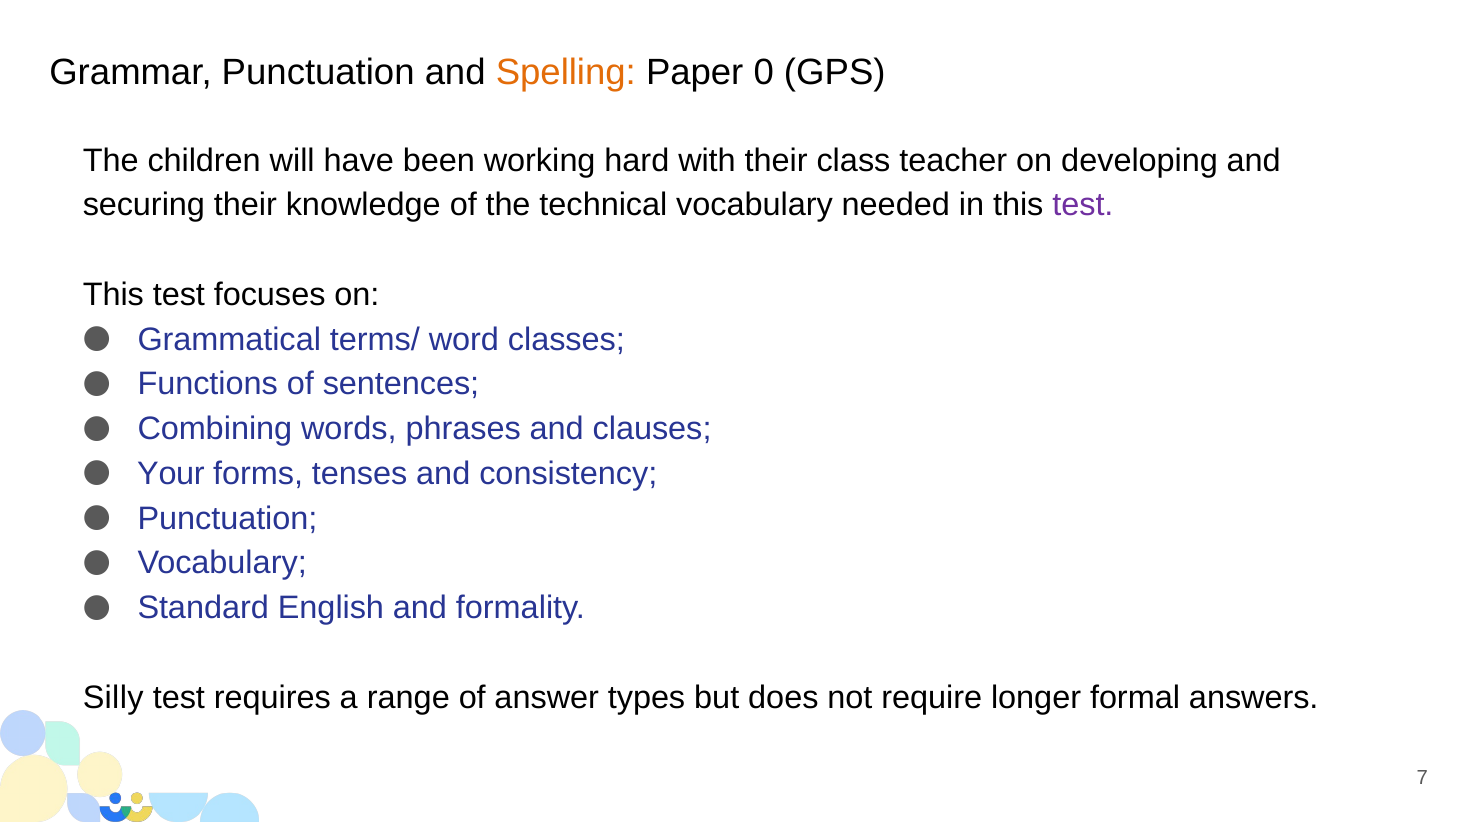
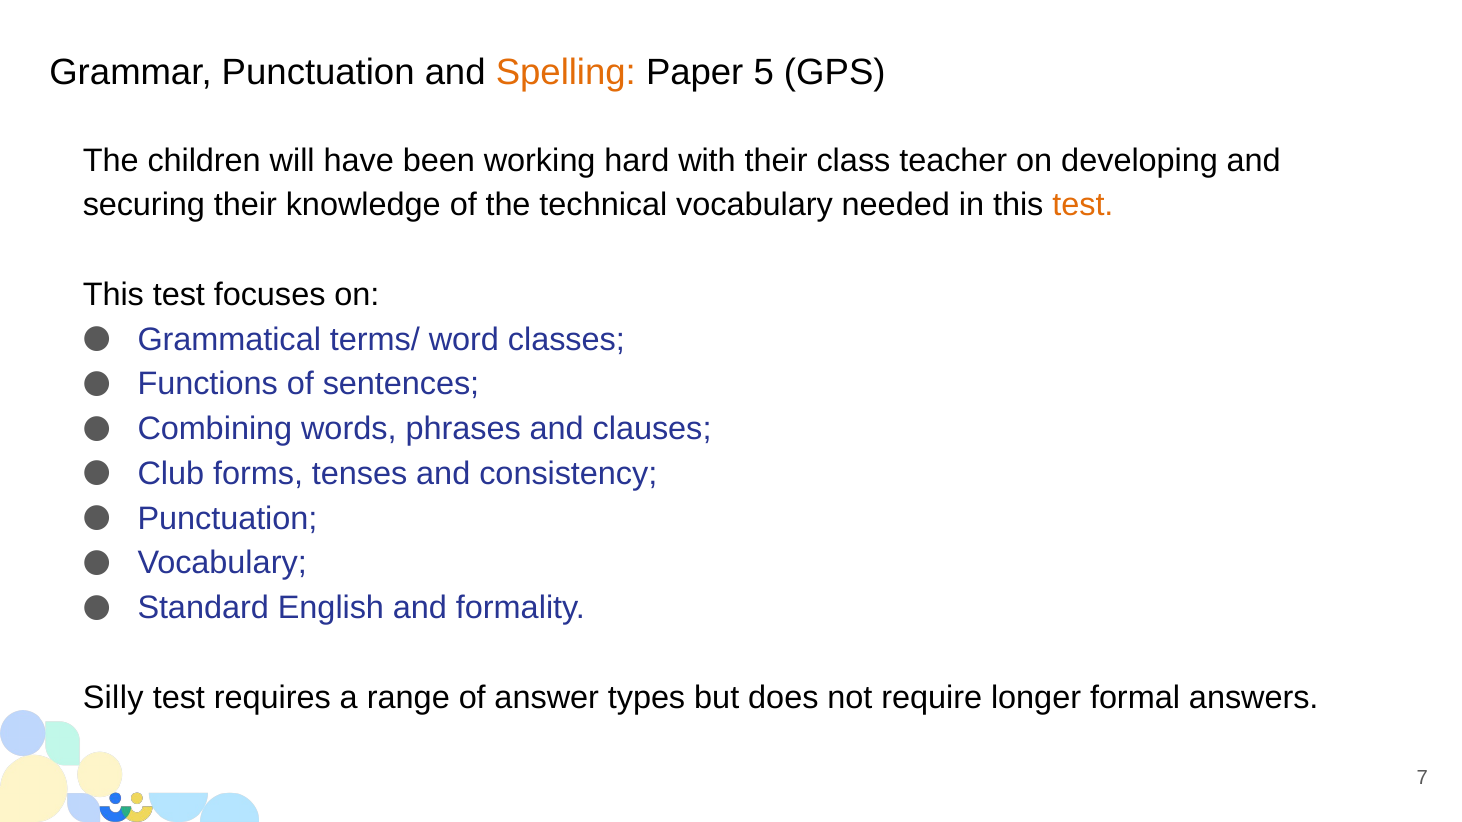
0: 0 -> 5 (764, 72)
test colour: purple -> orange (1083, 205)
Your: Your -> Club (171, 474)
